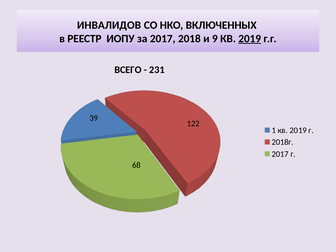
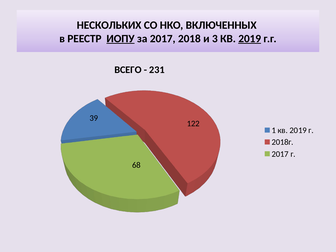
ИНВАЛИДОВ: ИНВАЛИДОВ -> НЕСКОЛЬКИХ (109, 25)
ИОПУ underline: none -> present (121, 39)
9: 9 -> 3 (215, 39)
